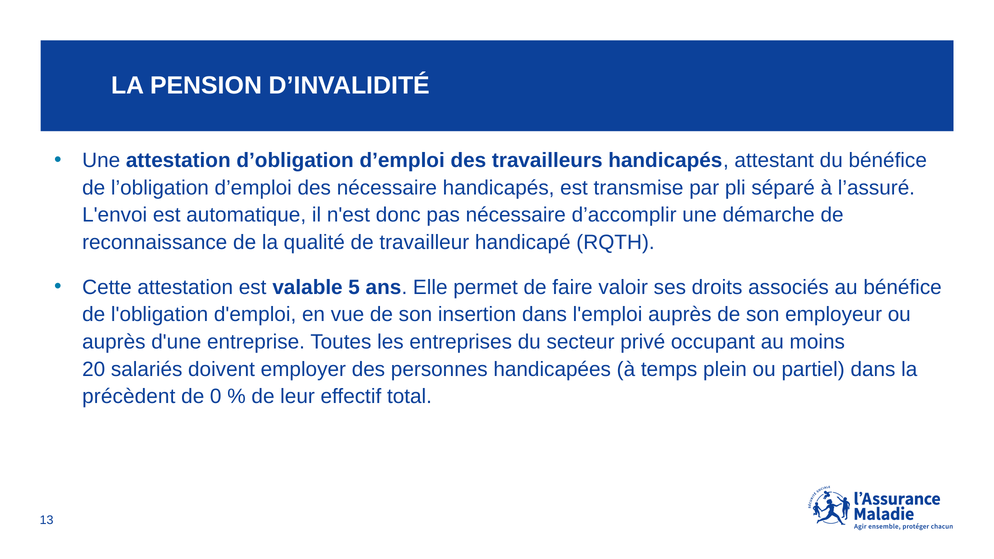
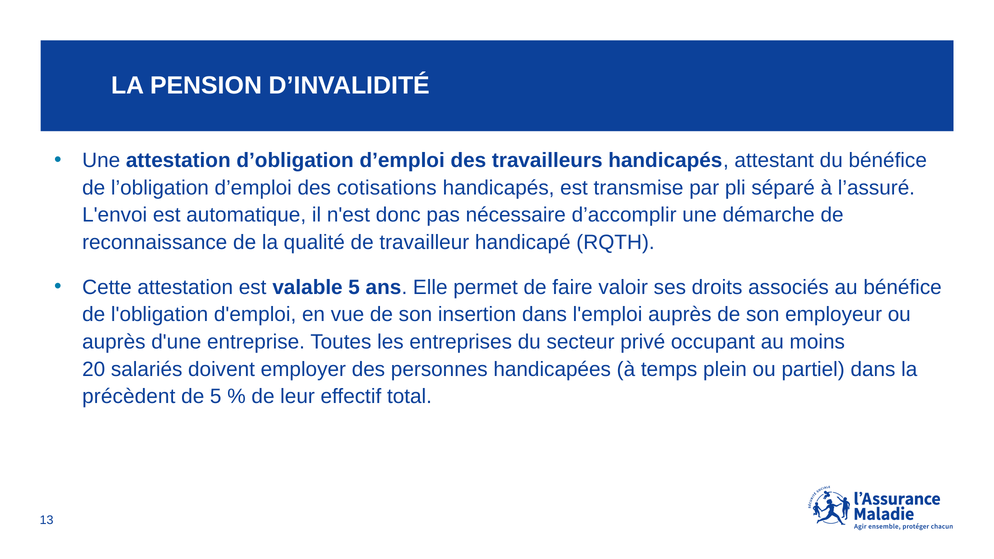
des nécessaire: nécessaire -> cotisations (387, 188)
de 0: 0 -> 5 (216, 397)
